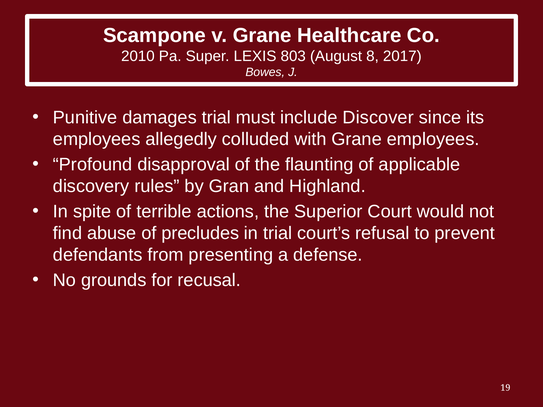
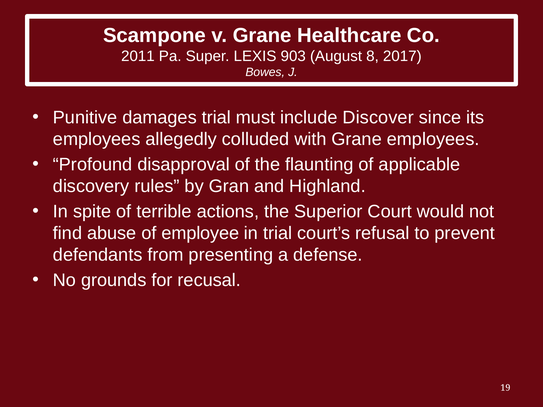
2010: 2010 -> 2011 (138, 56)
803: 803 -> 903 (293, 56)
precludes: precludes -> employee (200, 233)
